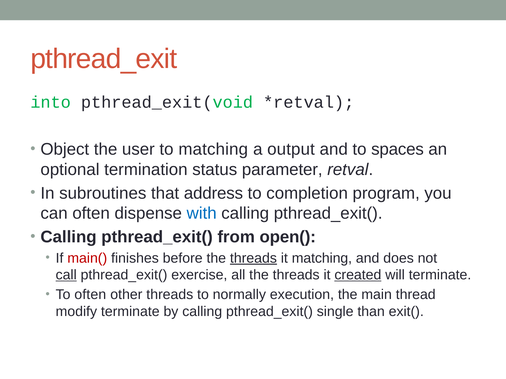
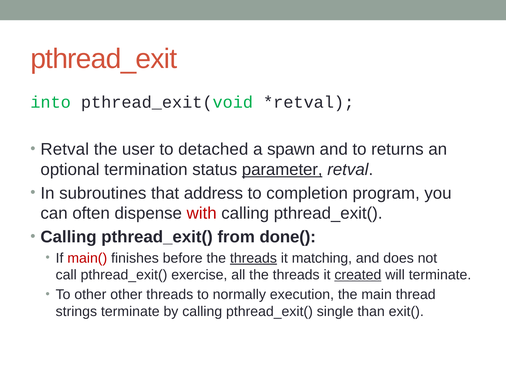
Object: Object -> Retval (65, 150)
to matching: matching -> detached (213, 150)
output: output -> spawn (291, 150)
spaces: spaces -> returns (397, 150)
parameter underline: none -> present (282, 170)
with colour: blue -> red (202, 214)
open(: open( -> done( (288, 237)
call underline: present -> none (66, 275)
To often: often -> other (90, 295)
modify: modify -> strings (76, 312)
